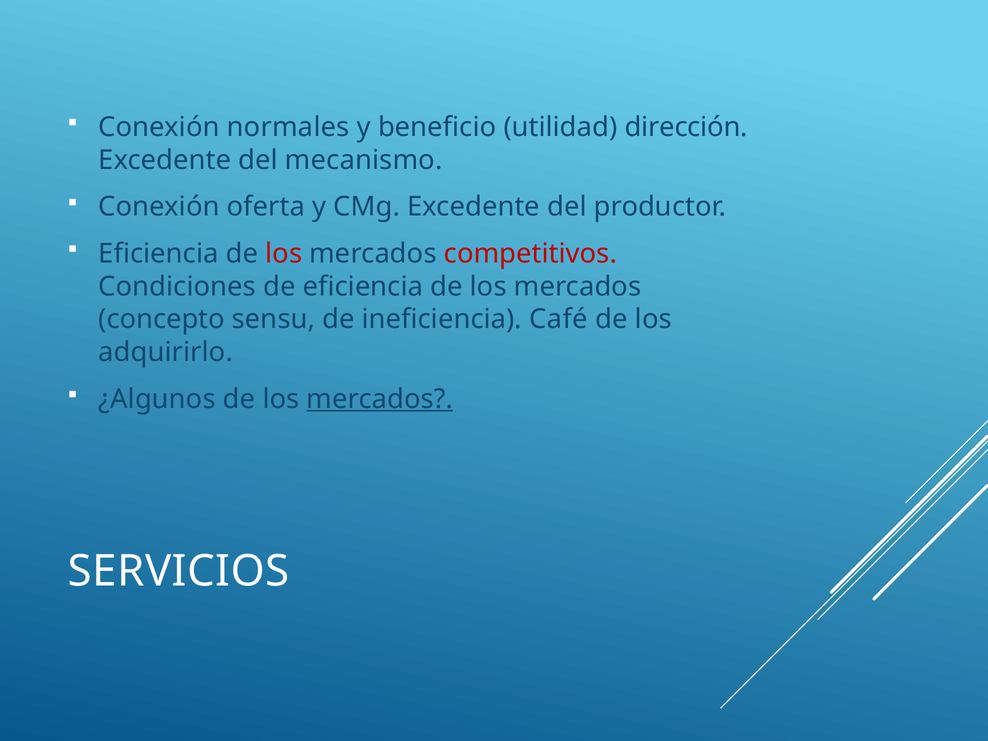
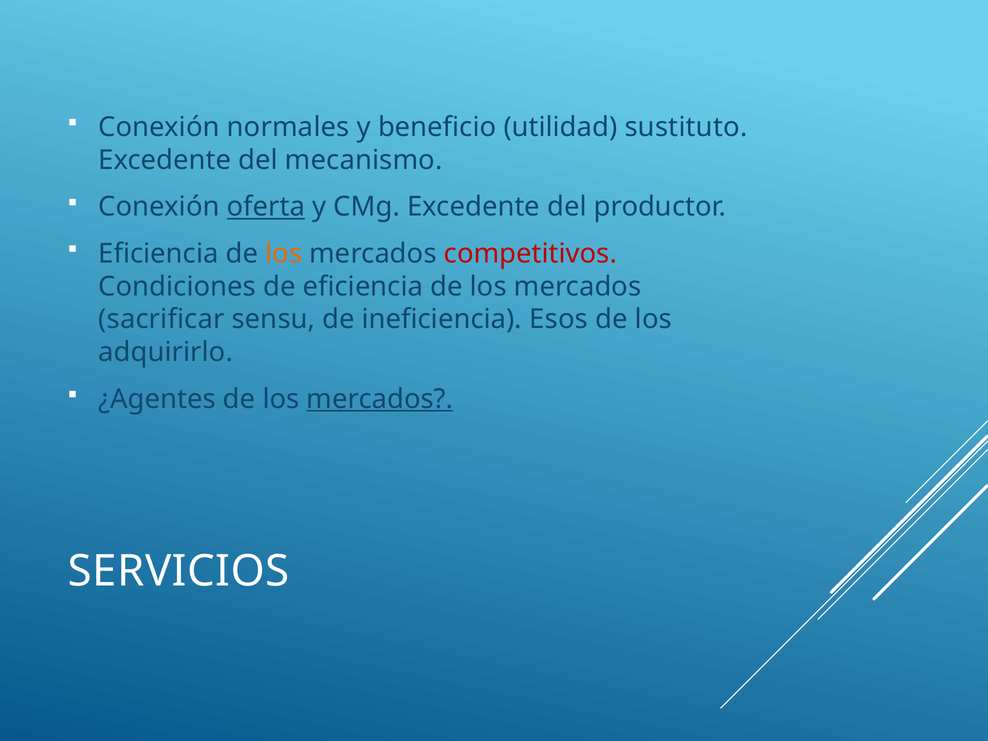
dirección: dirección -> sustituto (686, 127)
oferta underline: none -> present (266, 207)
los colour: red -> orange (284, 253)
concepto: concepto -> sacrificar (161, 319)
Café: Café -> Esos (559, 319)
¿Algunos: ¿Algunos -> ¿Agentes (157, 399)
